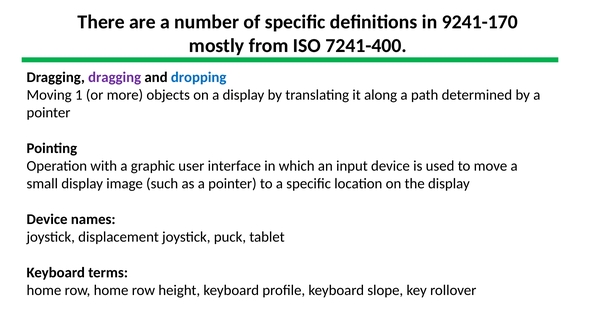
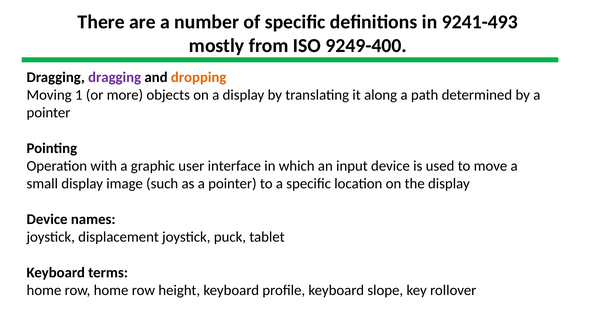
9241-170: 9241-170 -> 9241-493 (480, 22)
7241-400: 7241-400 -> 9249-400 (366, 46)
dropping colour: blue -> orange (199, 77)
